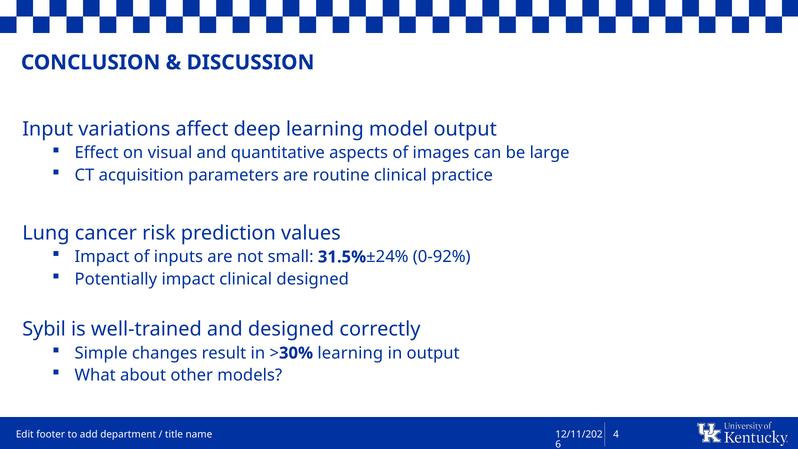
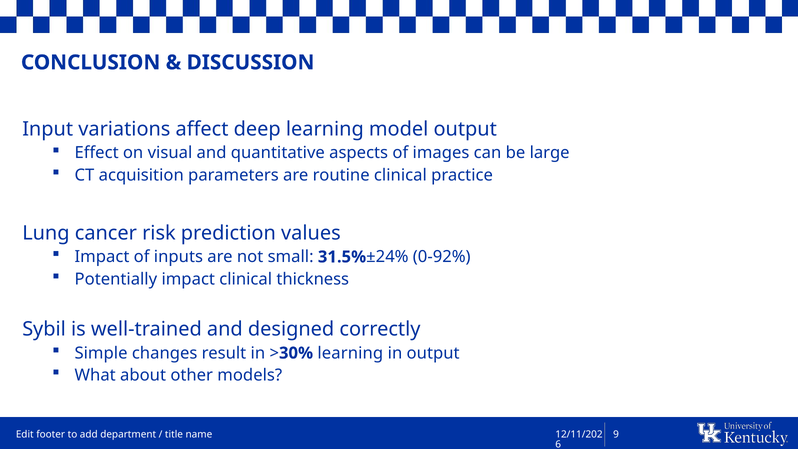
clinical designed: designed -> thickness (313, 279)
4: 4 -> 9 (616, 434)
